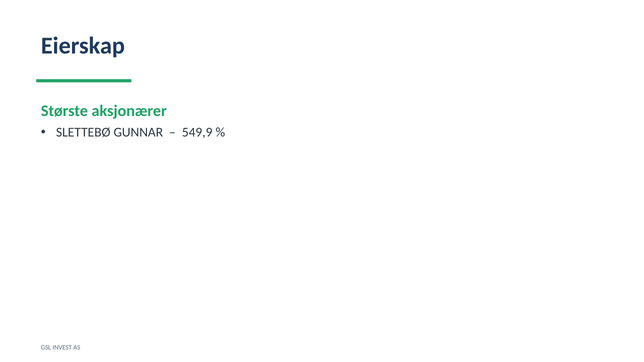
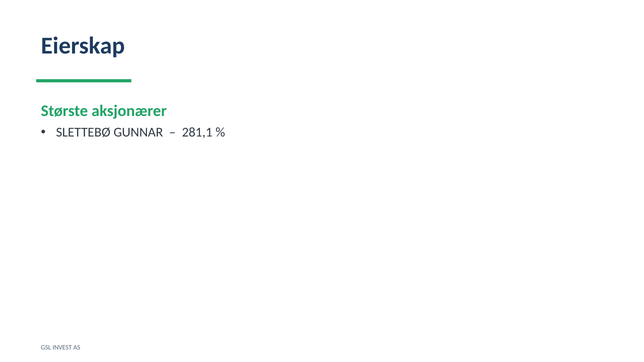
549,9: 549,9 -> 281,1 (197, 132)
